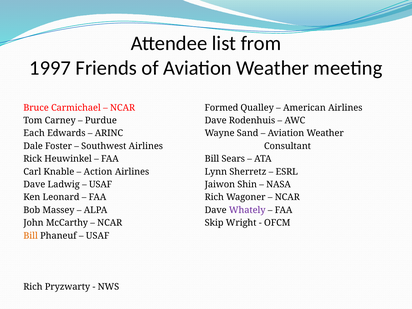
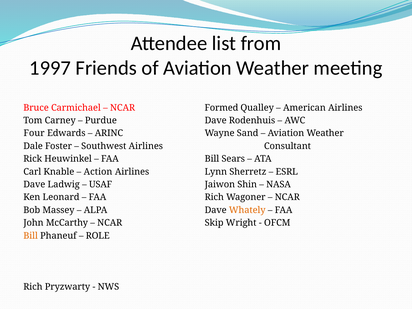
Each: Each -> Four (34, 133)
Whately colour: purple -> orange (247, 210)
USAF: USAF -> ROLE (98, 236)
